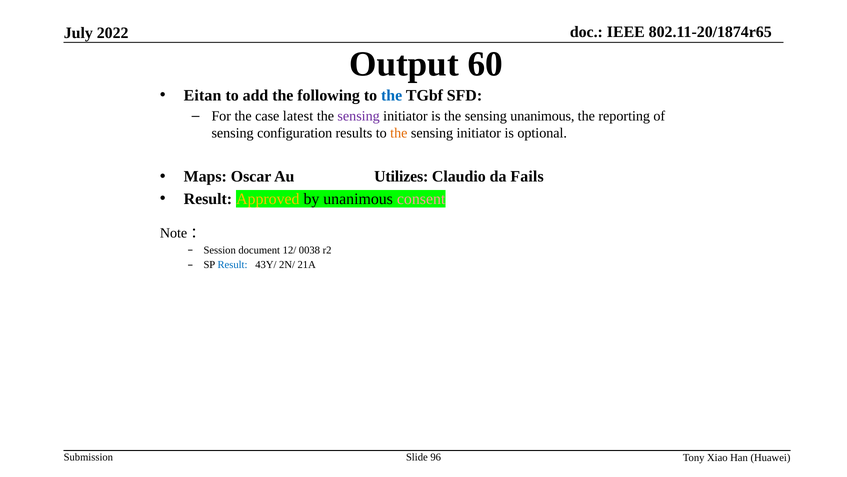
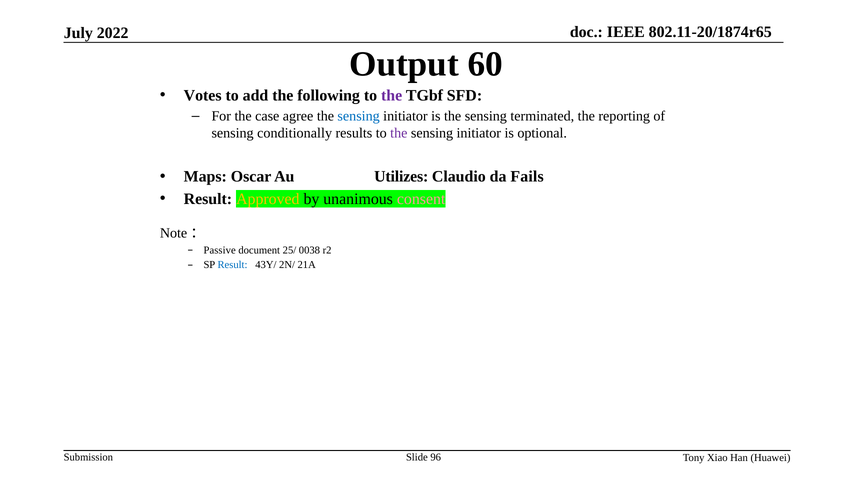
Eitan: Eitan -> Votes (203, 95)
the colour: blue -> purple (392, 95)
latest: latest -> agree (298, 116)
sensing colour: purple -> blue (359, 116)
sensing unanimous: unanimous -> terminated (542, 116)
configuration: configuration -> conditionally (295, 133)
the colour: orange -> purple (399, 133)
Session: Session -> Passive (220, 250)
12/: 12/ -> 25/ (289, 250)
